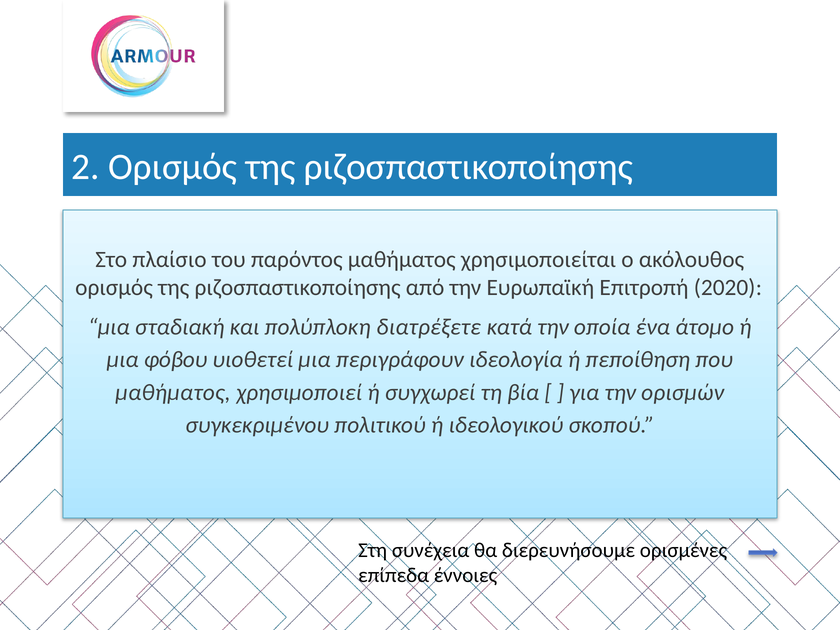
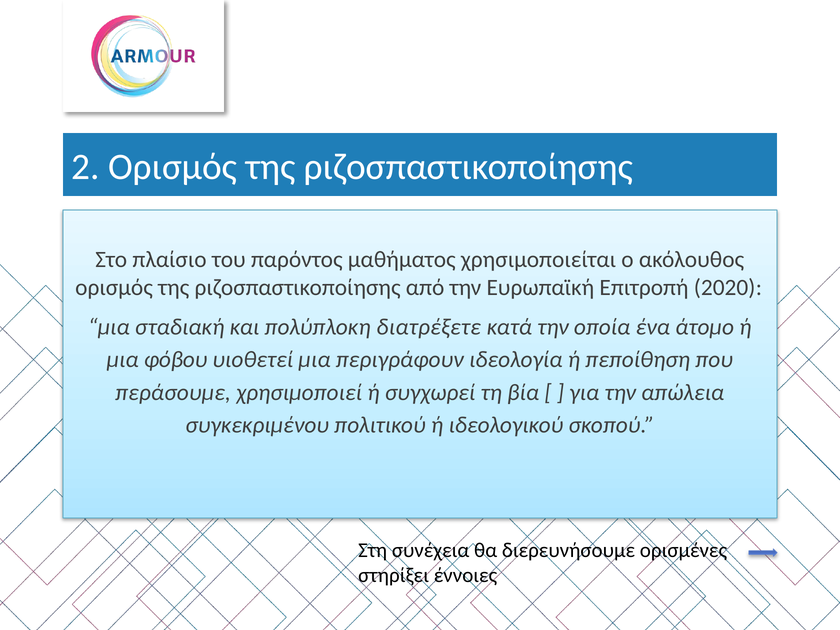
μαθήματος: μαθήματος -> περάσουμε (173, 392)
ορισμών: ορισμών -> απώλεια (683, 392)
επίπεδα: επίπεδα -> στηρίξει (394, 575)
